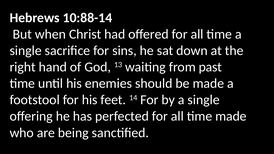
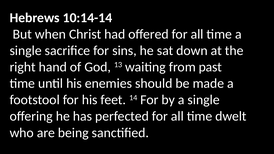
10:88-14: 10:88-14 -> 10:14-14 (87, 18)
time made: made -> dwelt (231, 116)
